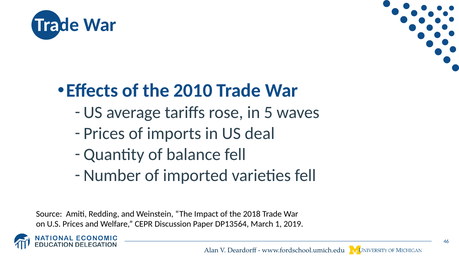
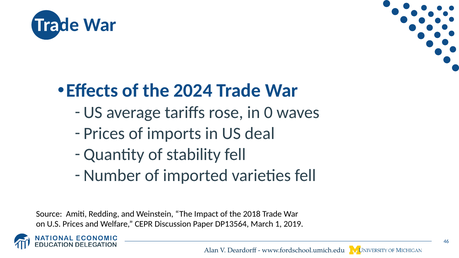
2010: 2010 -> 2024 (193, 91)
5: 5 -> 0 (268, 113)
balance: balance -> stability (194, 155)
